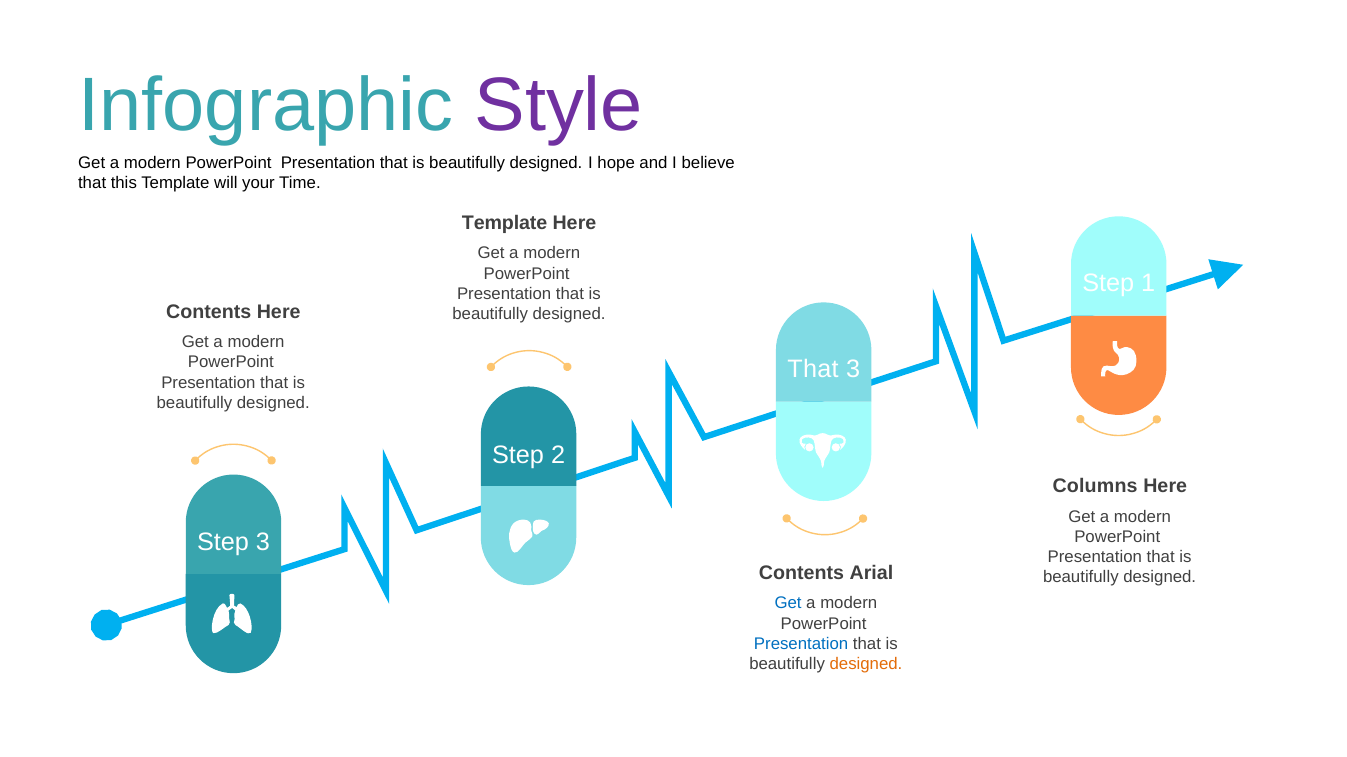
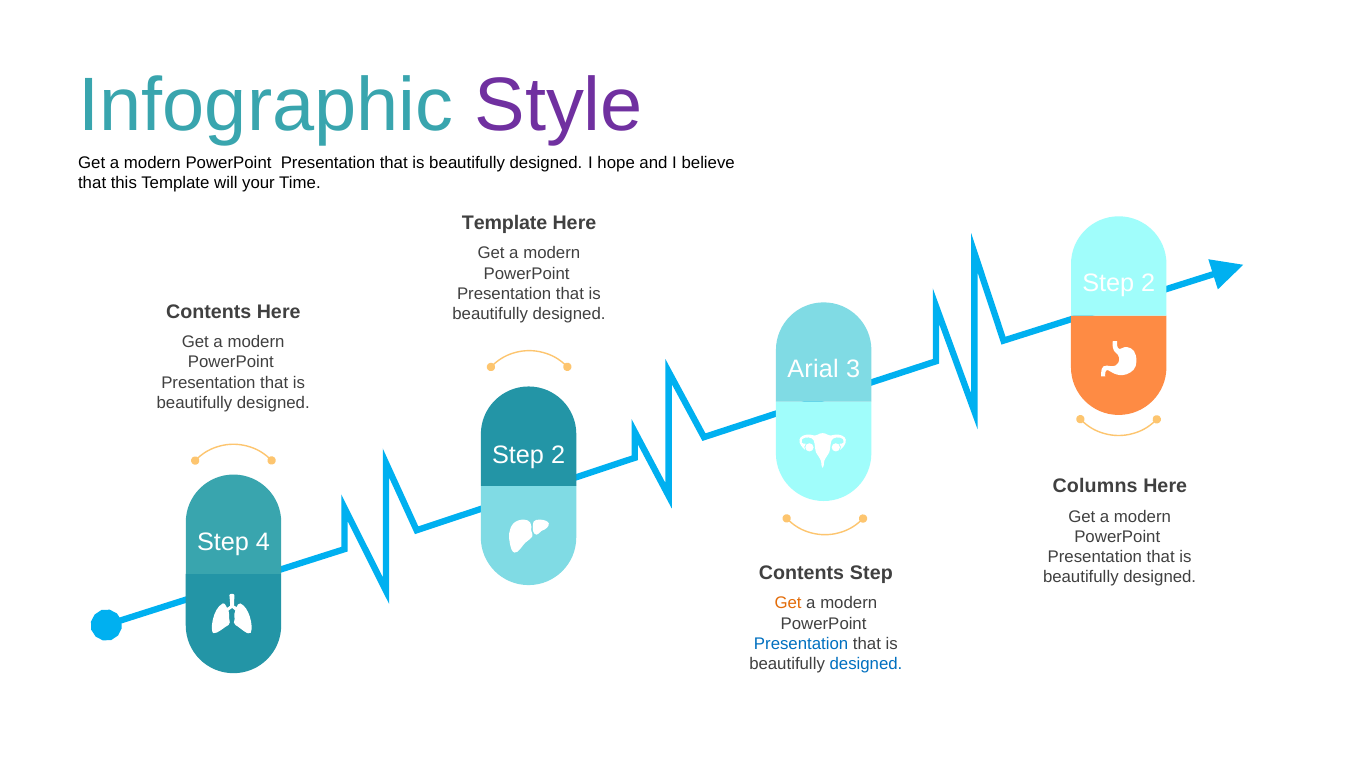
1: 1 -> 2 (1148, 283)
That: That -> Arial (813, 369)
Step 3: 3 -> 4 (263, 542)
Contents Arial: Arial -> Step (871, 574)
Get colour: blue -> orange (788, 604)
designed colour: orange -> blue (866, 665)
